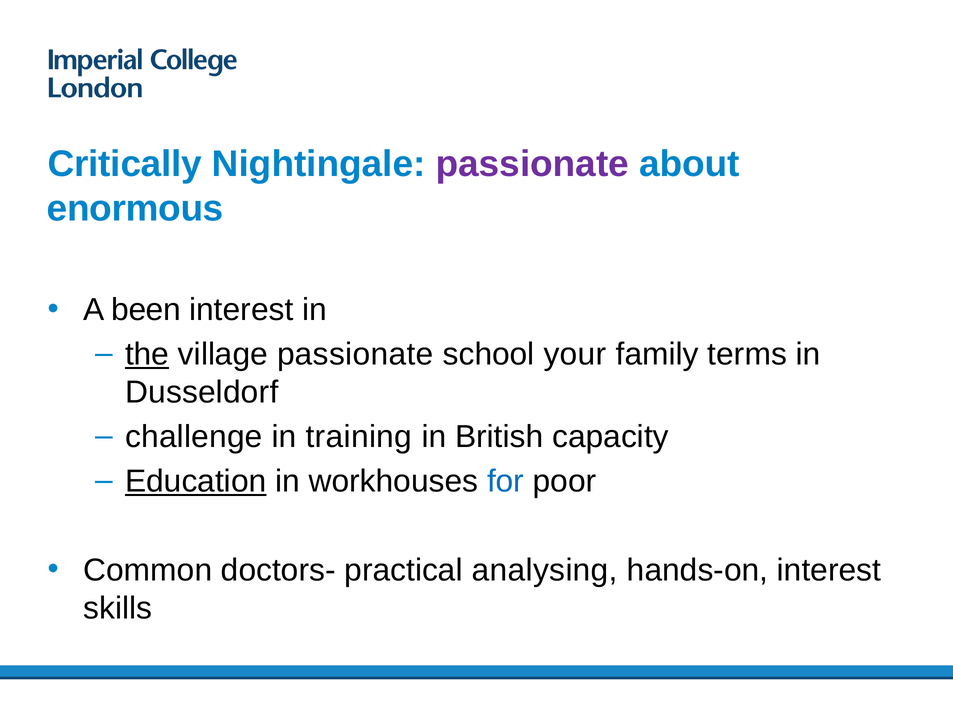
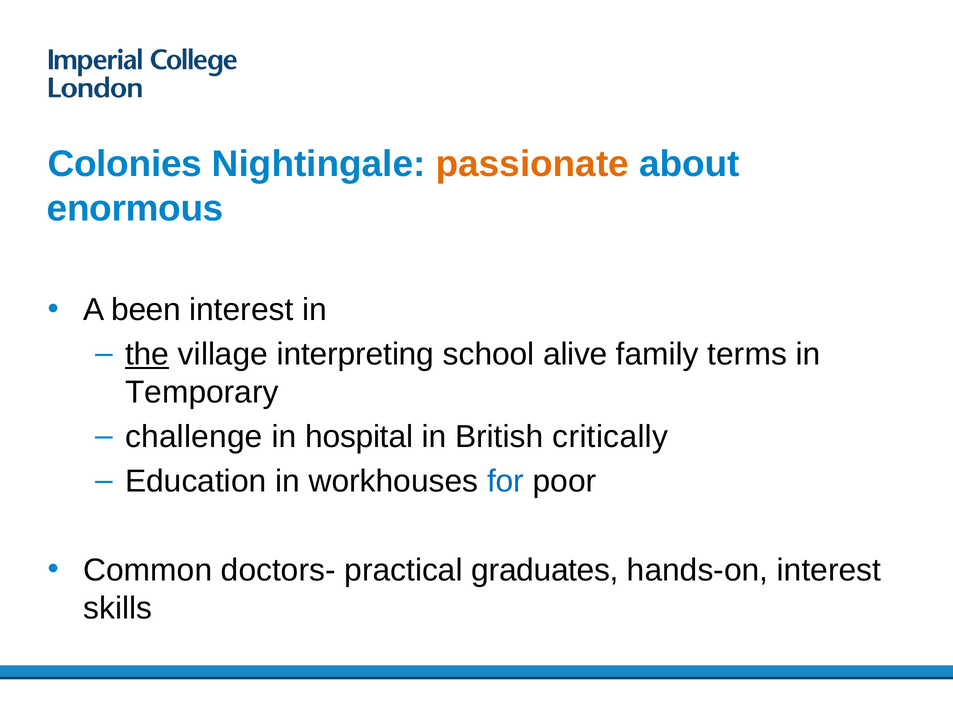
Critically: Critically -> Colonies (125, 164)
passionate colour: purple -> orange (532, 164)
village passionate: passionate -> interpreting (355, 355)
your: your -> alive (575, 355)
Dusseldorf: Dusseldorf -> Temporary (202, 393)
training: training -> hospital (359, 437)
capacity: capacity -> critically (610, 437)
Education underline: present -> none (196, 482)
analysing: analysing -> graduates (545, 571)
